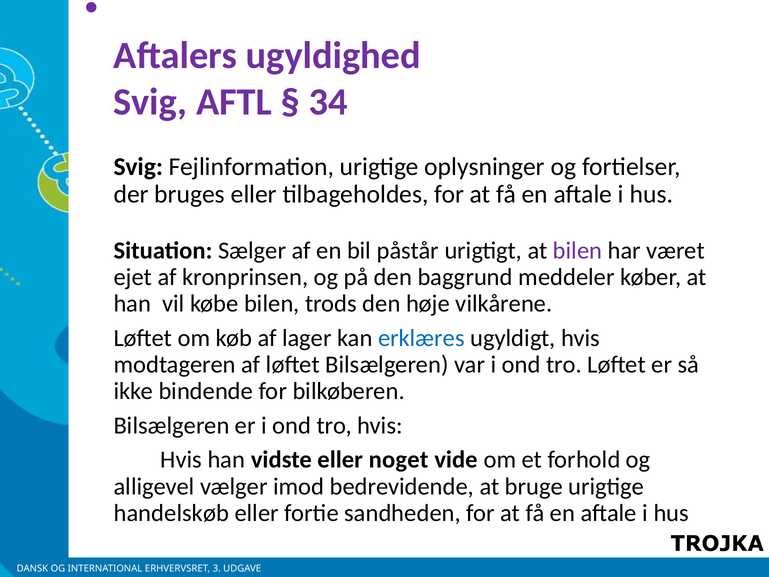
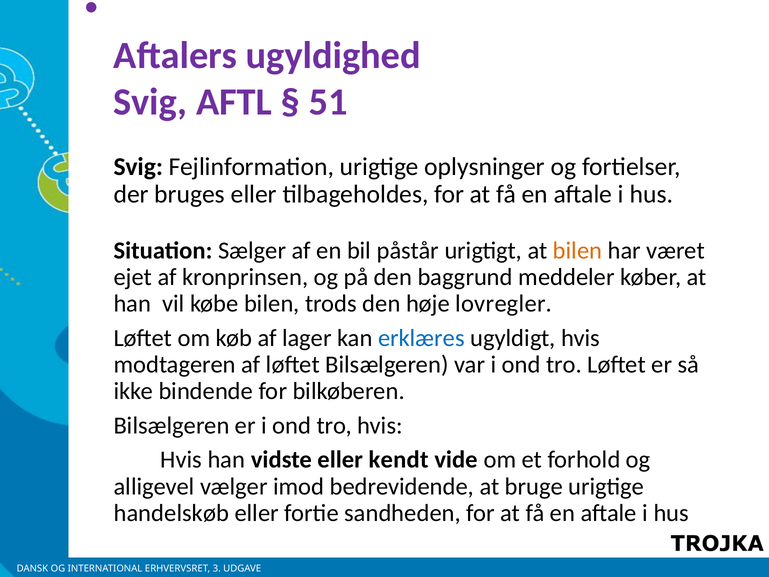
34: 34 -> 51 (328, 102)
bilen colour: purple -> orange (578, 250)
vilkårene: vilkårene -> lovregler (504, 303)
noget: noget -> kendt (399, 460)
